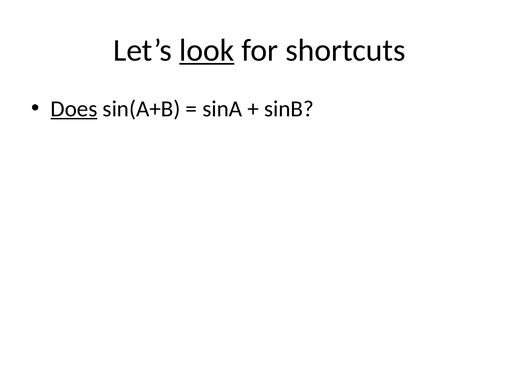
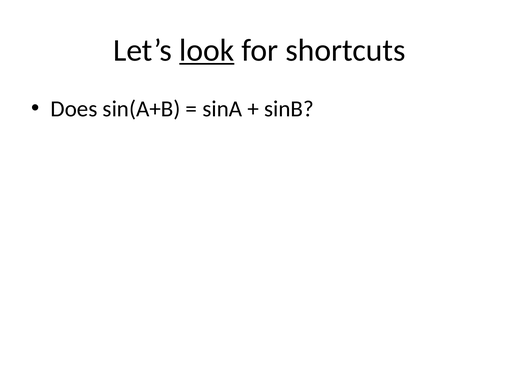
Does underline: present -> none (74, 109)
